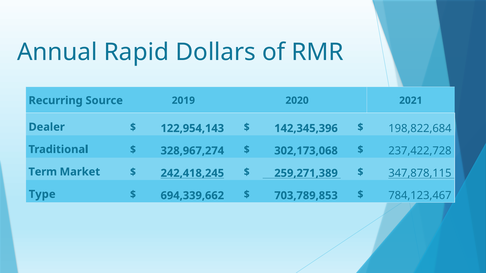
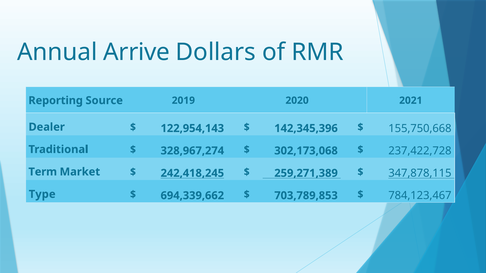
Rapid: Rapid -> Arrive (137, 52)
Recurring: Recurring -> Reporting (56, 101)
198,822,684: 198,822,684 -> 155,750,668 (420, 129)
